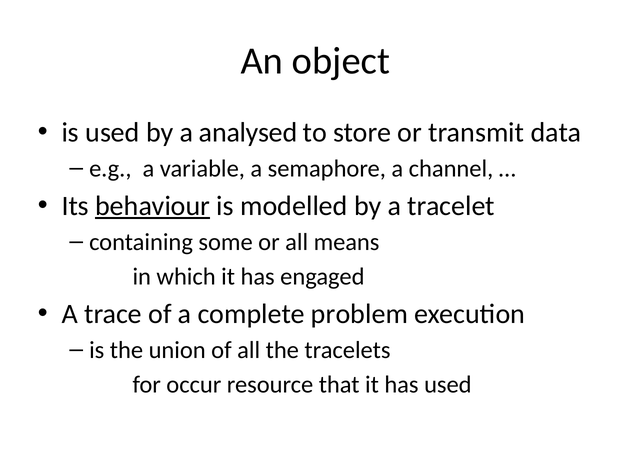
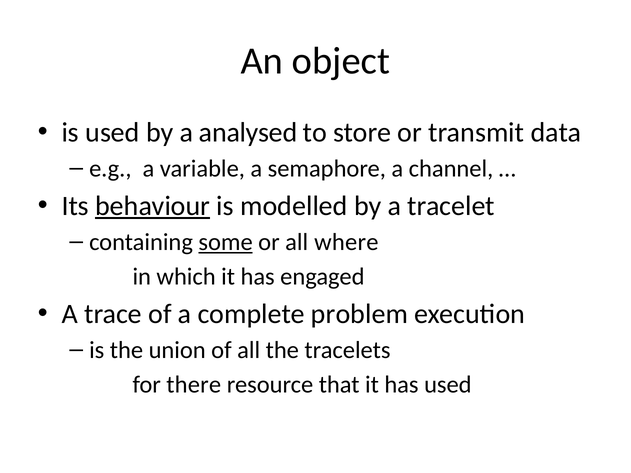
some underline: none -> present (226, 242)
means: means -> where (346, 242)
occur: occur -> there (194, 385)
